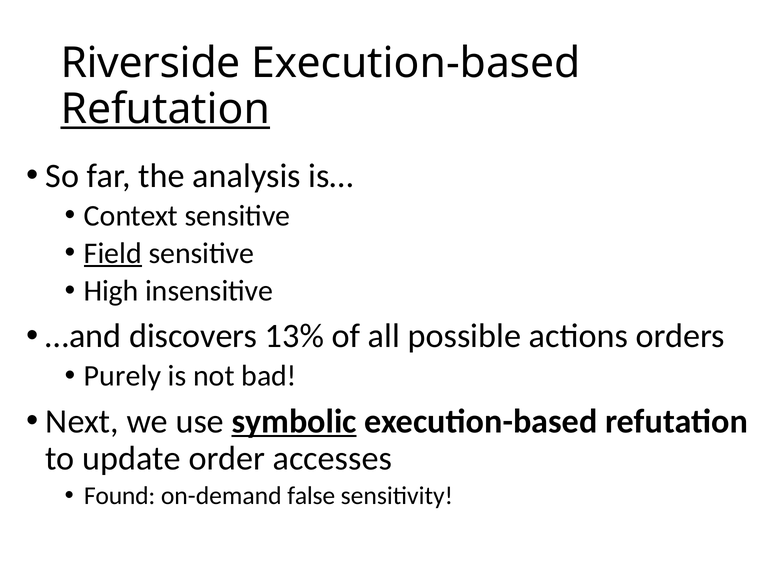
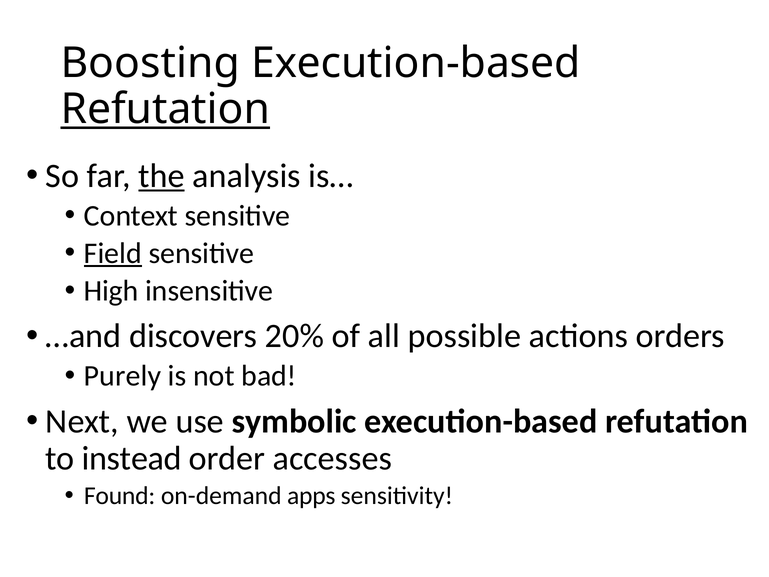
Riverside: Riverside -> Boosting (150, 63)
the underline: none -> present (161, 176)
13%: 13% -> 20% (294, 336)
symbolic underline: present -> none (294, 421)
update: update -> instead (132, 458)
false: false -> apps (311, 496)
